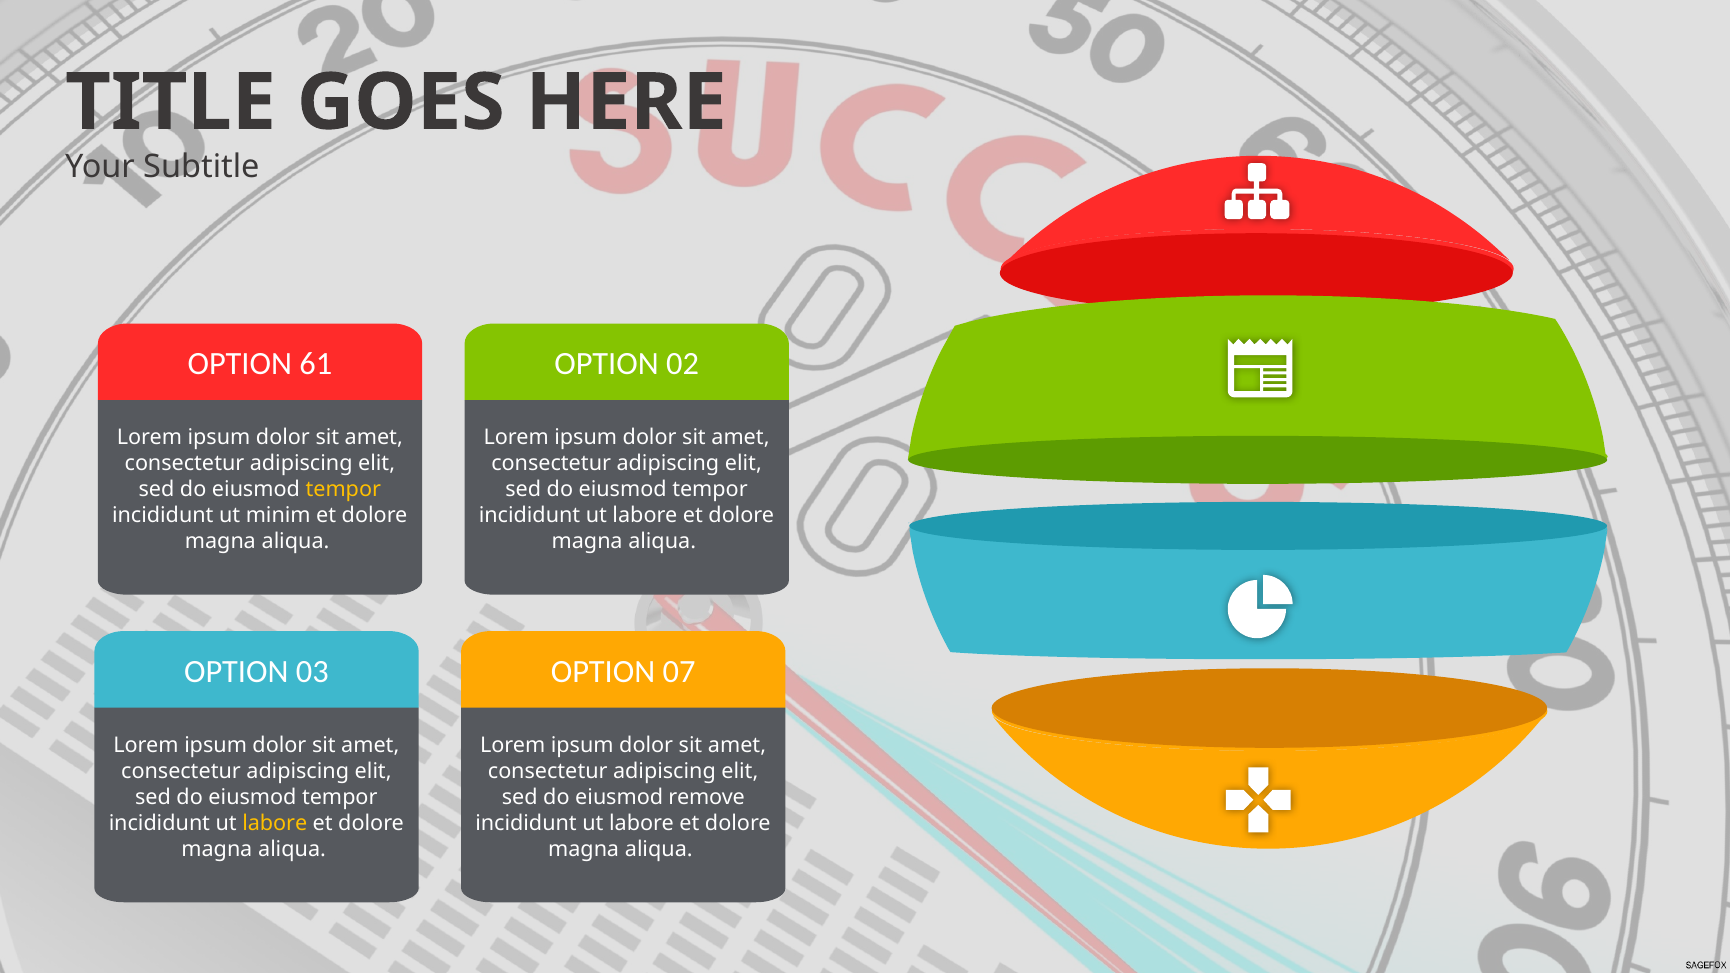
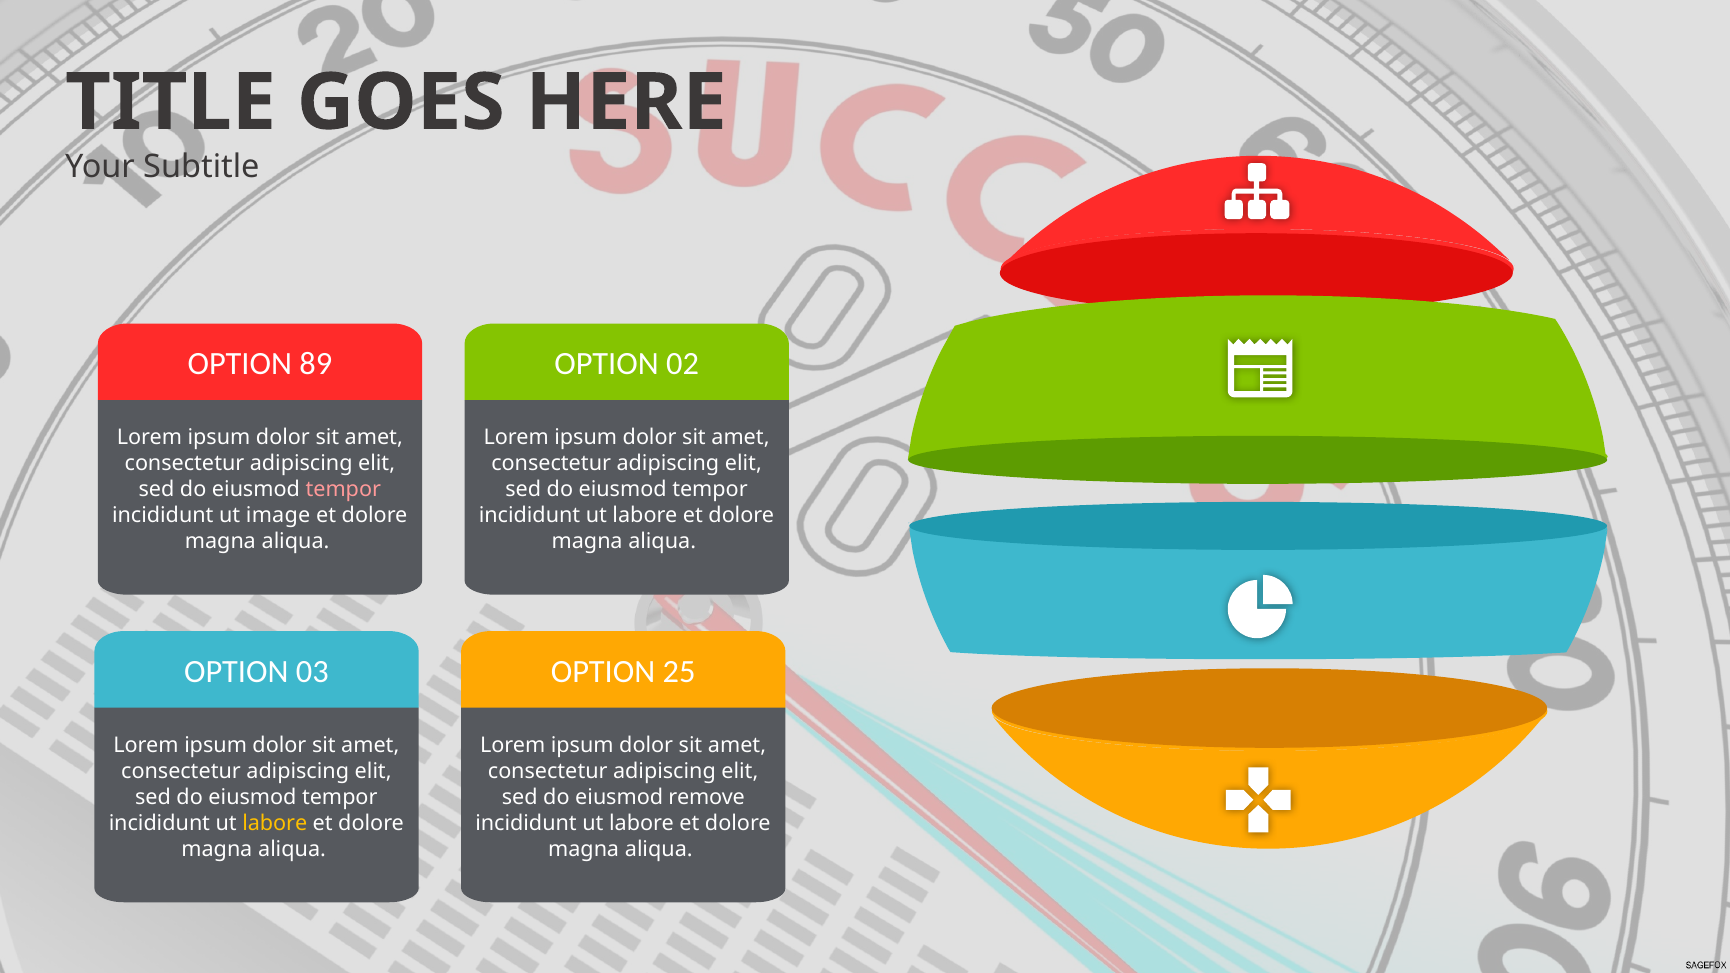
61: 61 -> 89 (316, 364)
tempor colour: yellow -> pink (343, 490)
minim: minim -> image (278, 516)
07: 07 -> 25 (679, 672)
